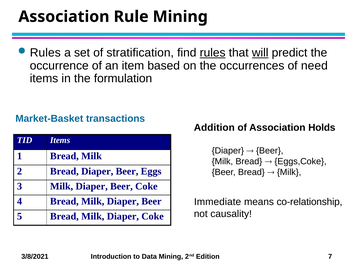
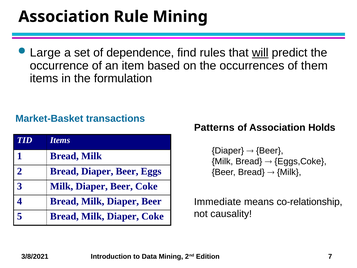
Rules: Rules -> Large (45, 53)
stratification: stratification -> dependence (140, 53)
rules underline: present -> none (213, 53)
need: need -> them (314, 66)
Addition: Addition -> Patterns (214, 127)
